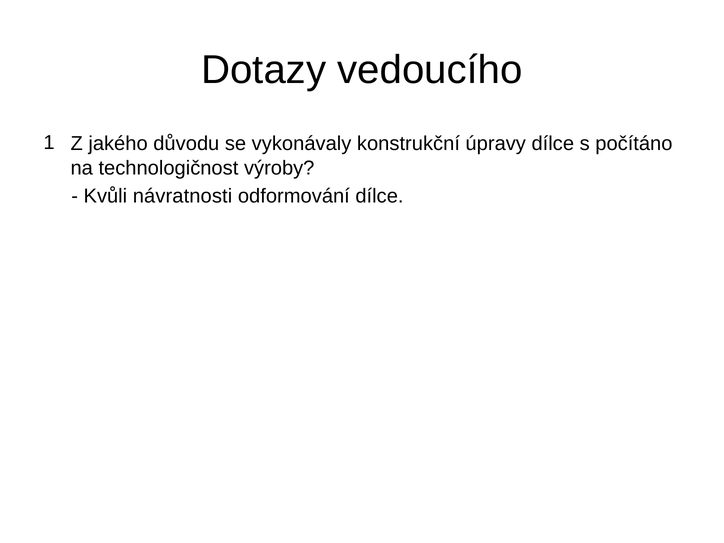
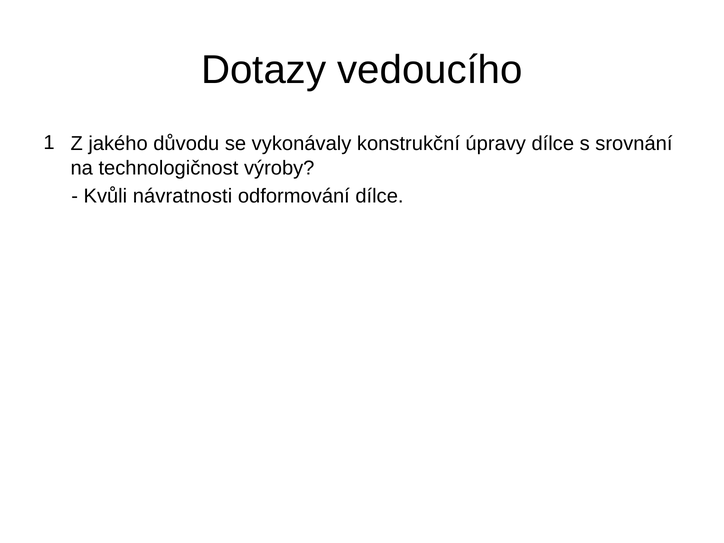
počítáno: počítáno -> srovnání (634, 144)
